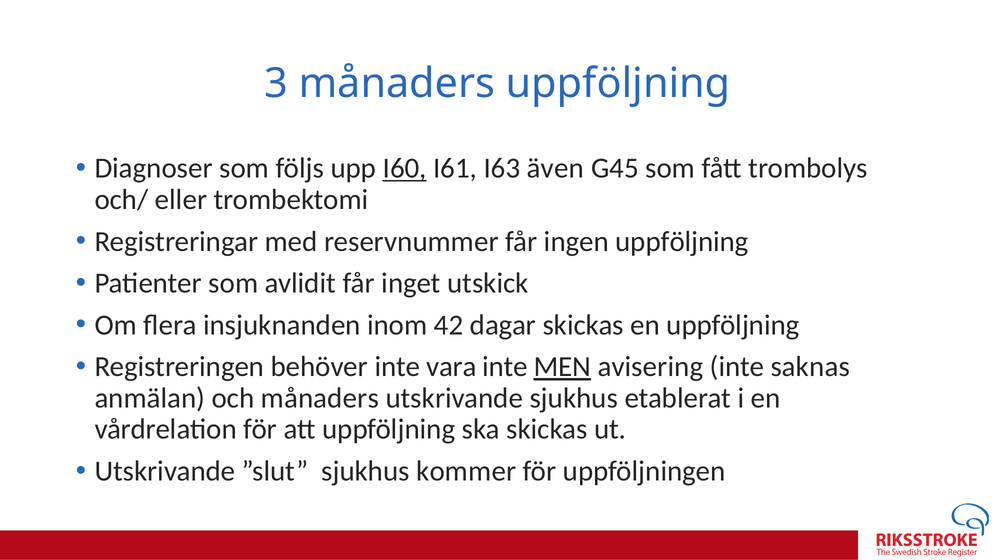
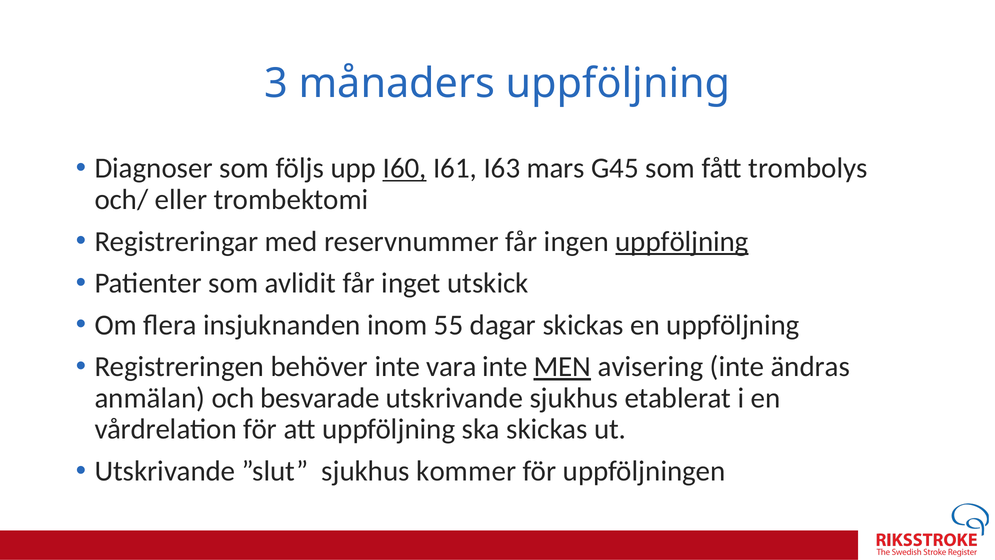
även: även -> mars (556, 168)
uppföljning underline: none -> present (682, 241)
42: 42 -> 55 (449, 325)
saknas: saknas -> ändras (810, 366)
och månaders: månaders -> besvarade (320, 398)
